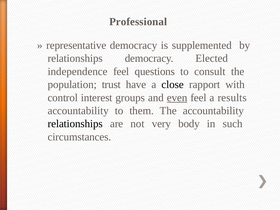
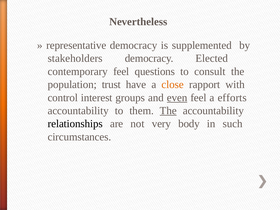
Professional: Professional -> Nevertheless (138, 22)
relationships: relationships -> stakeholders (75, 58)
independence: independence -> contemporary (78, 71)
close colour: black -> orange (173, 85)
results: results -> efforts (232, 98)
The underline: none -> present (168, 111)
